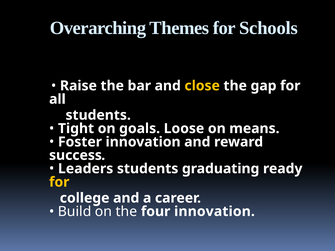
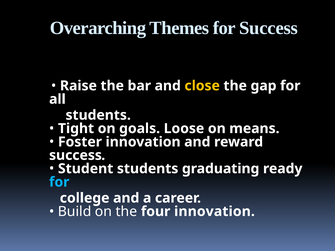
for Schools: Schools -> Success (268, 28)
Leaders: Leaders -> Student (86, 169)
for colour: yellow -> light blue (59, 182)
